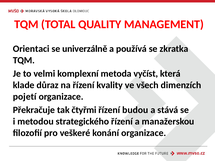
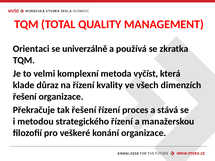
pojetí: pojetí -> řešení (25, 97)
tak čtyřmi: čtyřmi -> řešení (84, 110)
budou: budou -> proces (135, 110)
